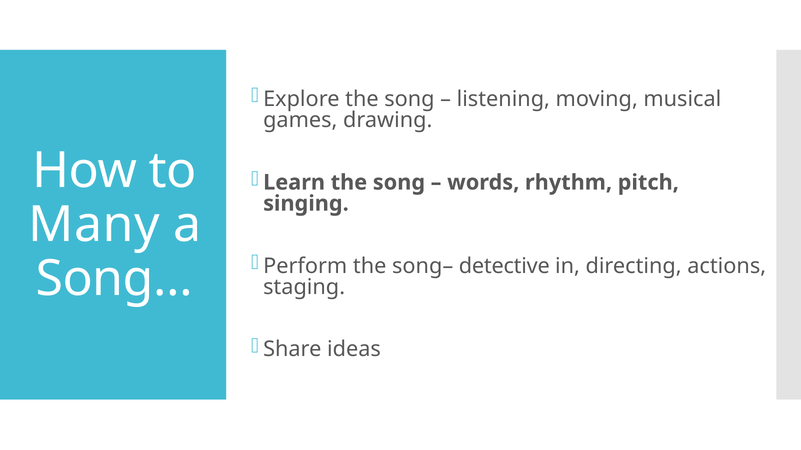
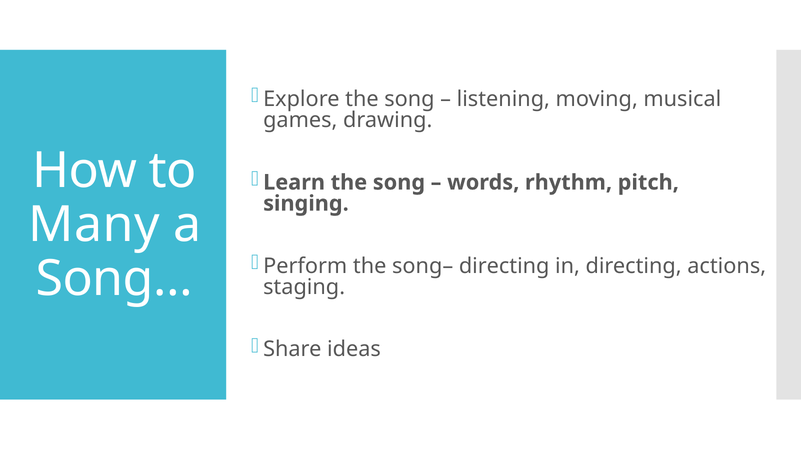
song– detective: detective -> directing (504, 266)
